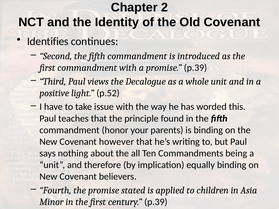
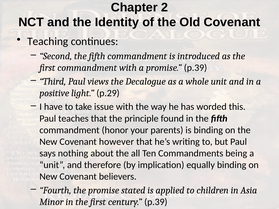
Identifies: Identifies -> Teaching (48, 41)
p.52: p.52 -> p.29 (108, 93)
